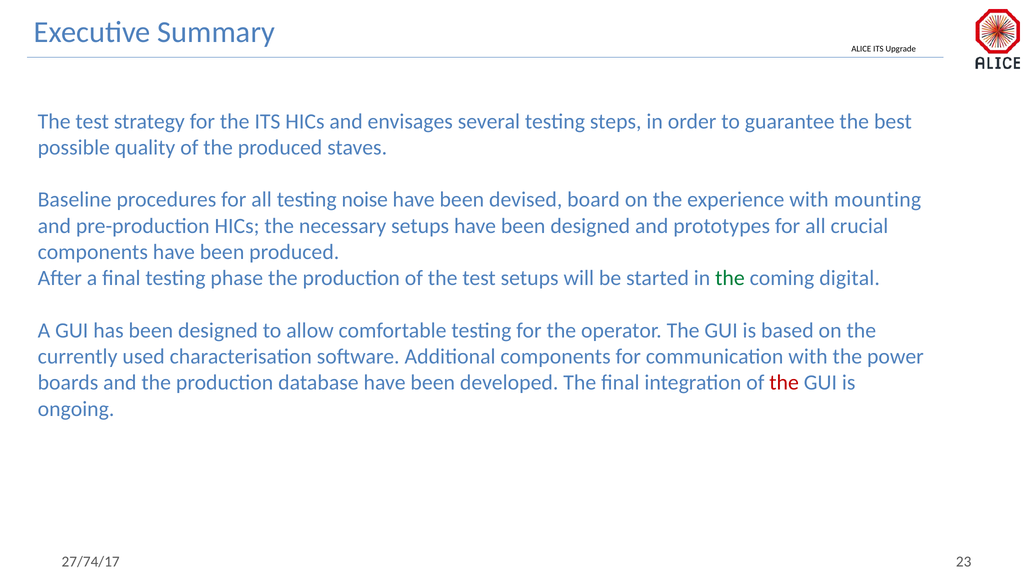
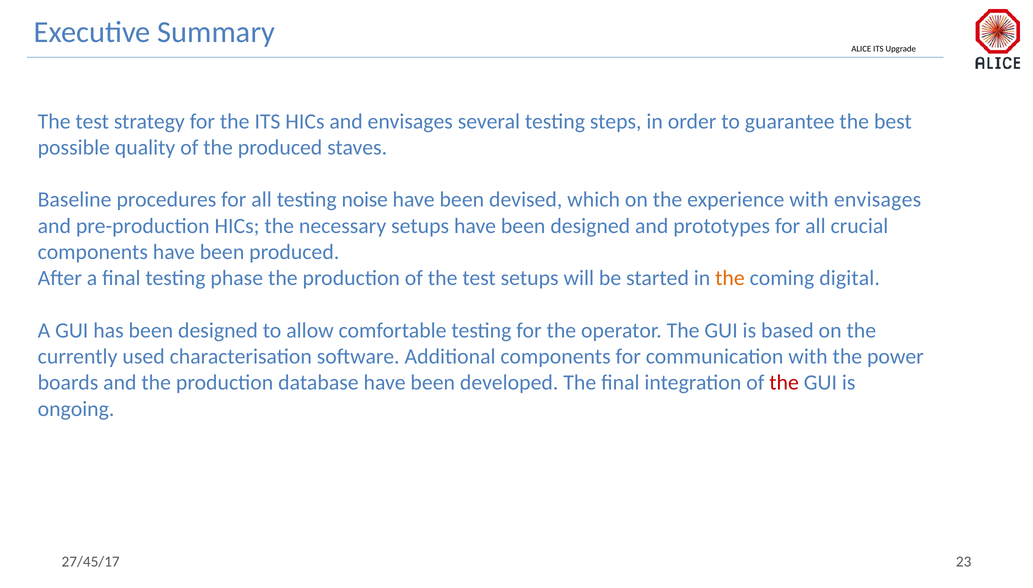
board: board -> which (594, 200)
with mounting: mounting -> envisages (878, 200)
the colour: green -> orange (730, 278)
27/74/17: 27/74/17 -> 27/45/17 (91, 561)
